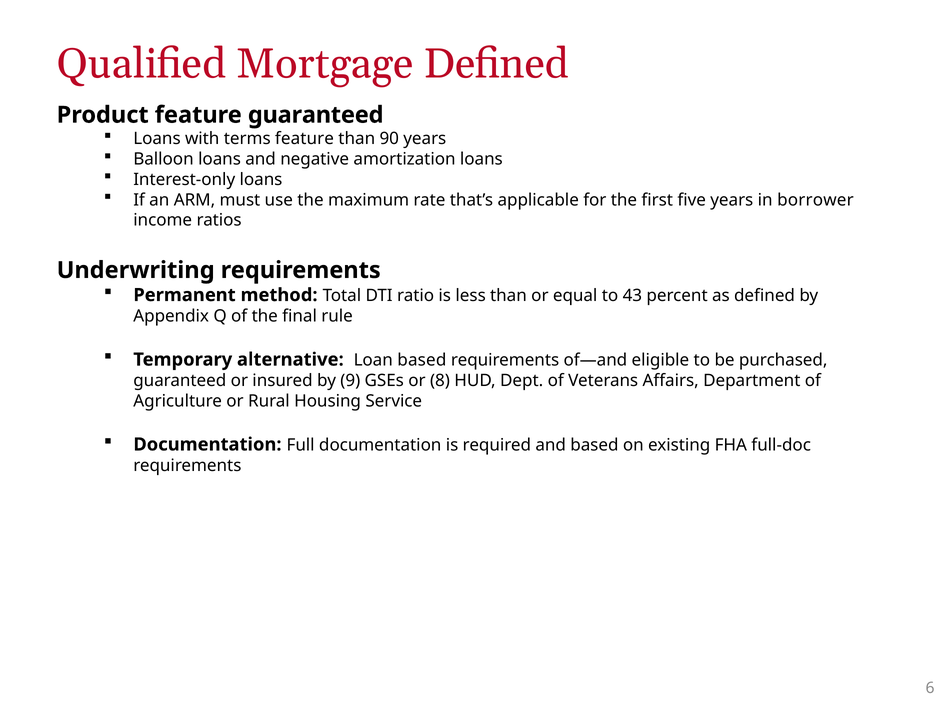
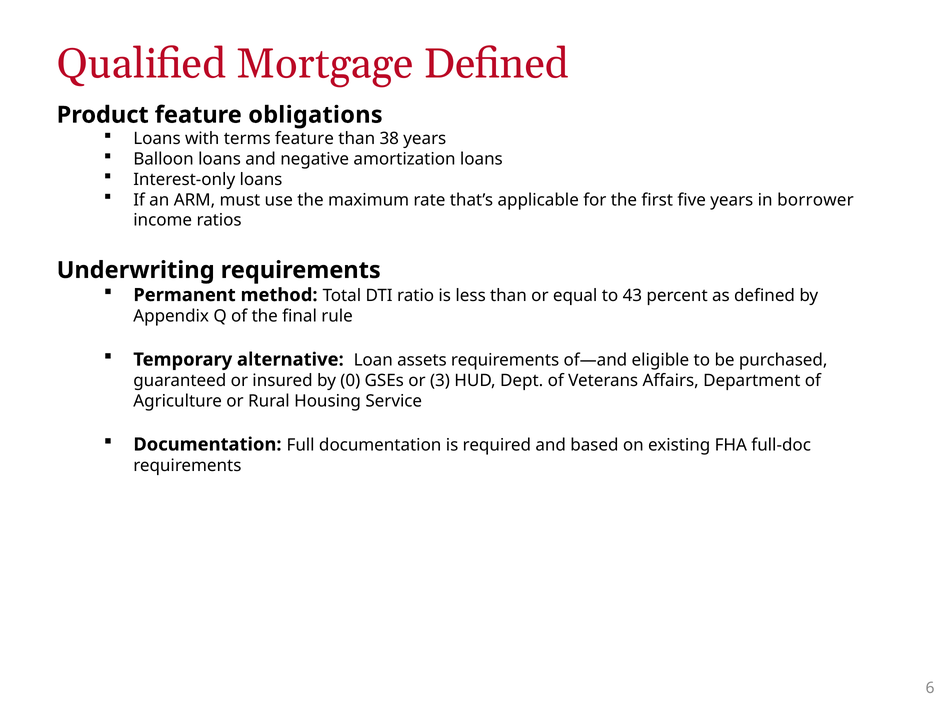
feature guaranteed: guaranteed -> obligations (315, 115)
90: 90 -> 38 (389, 139)
Loan based: based -> assets (422, 360)
9: 9 -> 0 (350, 381)
8: 8 -> 3 (440, 381)
